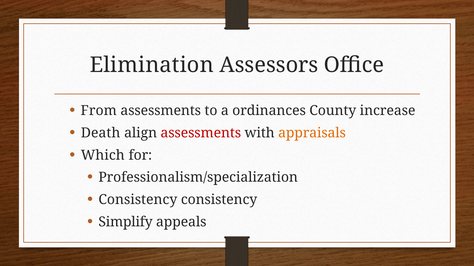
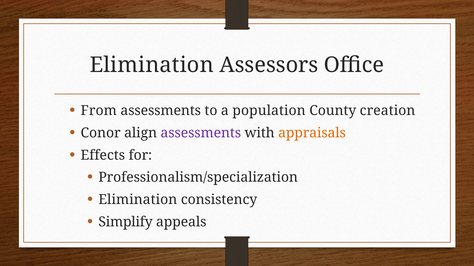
ordinances: ordinances -> population (269, 111)
increase: increase -> creation (388, 111)
Death: Death -> Conor (101, 133)
assessments colour: red -> purple (201, 133)
Which: Which -> Effects (103, 156)
Consistency: Consistency -> Elimination (138, 200)
